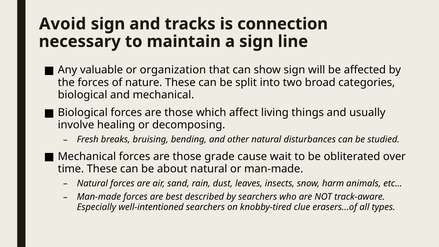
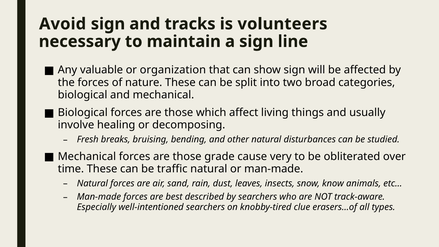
connection: connection -> volunteers (282, 24)
wait: wait -> very (281, 156)
about: about -> traffic (172, 169)
harm: harm -> know (333, 183)
